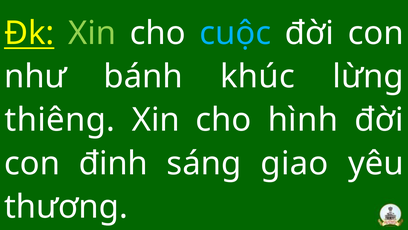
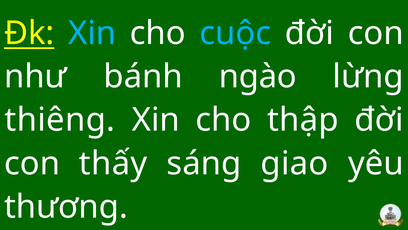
Xin colour: light green -> light blue (92, 33)
khúc: khúc -> ngào (258, 76)
hình: hình -> thập (303, 120)
đinh: đinh -> thấy (113, 163)
